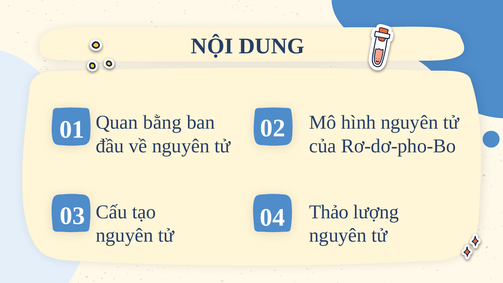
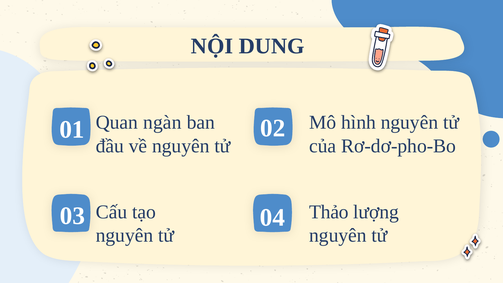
bằng: bằng -> ngàn (162, 122)
